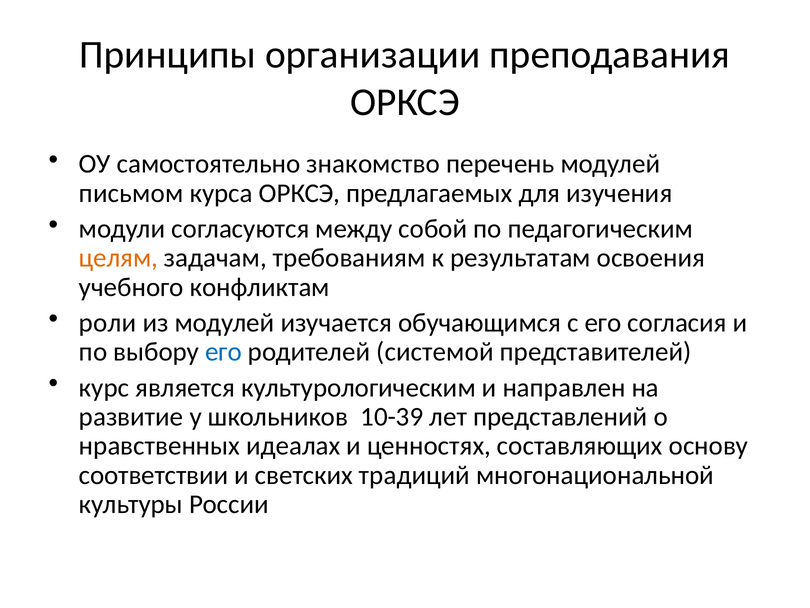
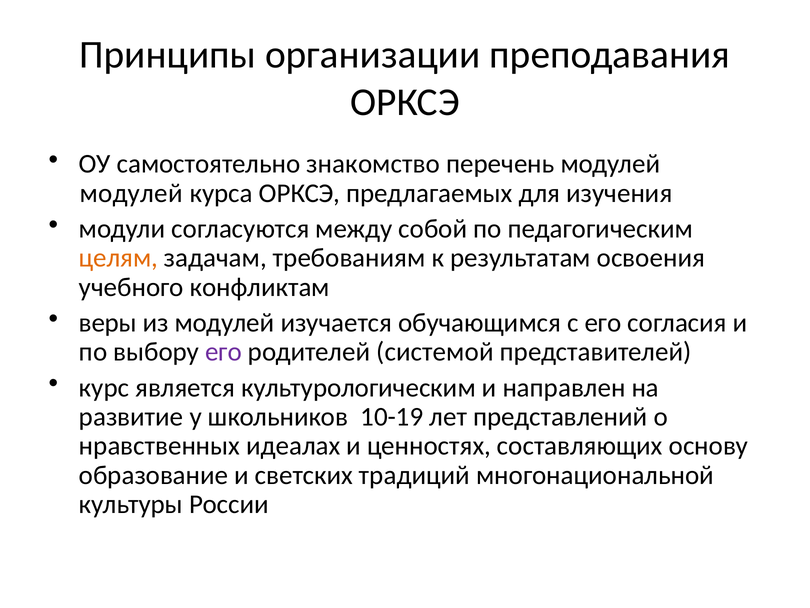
письмом: письмом -> модулей (131, 193)
роли: роли -> веры (108, 323)
его colour: blue -> purple (224, 352)
10-39: 10-39 -> 10-19 (392, 416)
соответствии: соответствии -> образование (154, 475)
